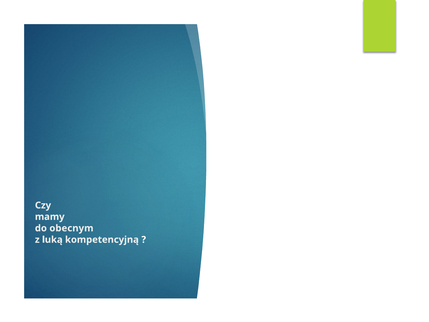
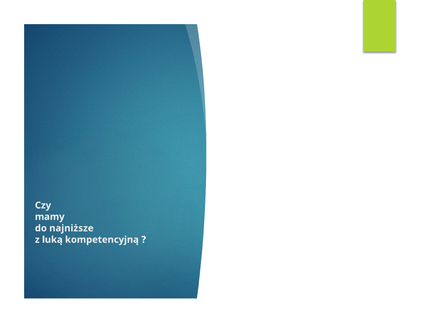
obecnym: obecnym -> najniższe (71, 228)
